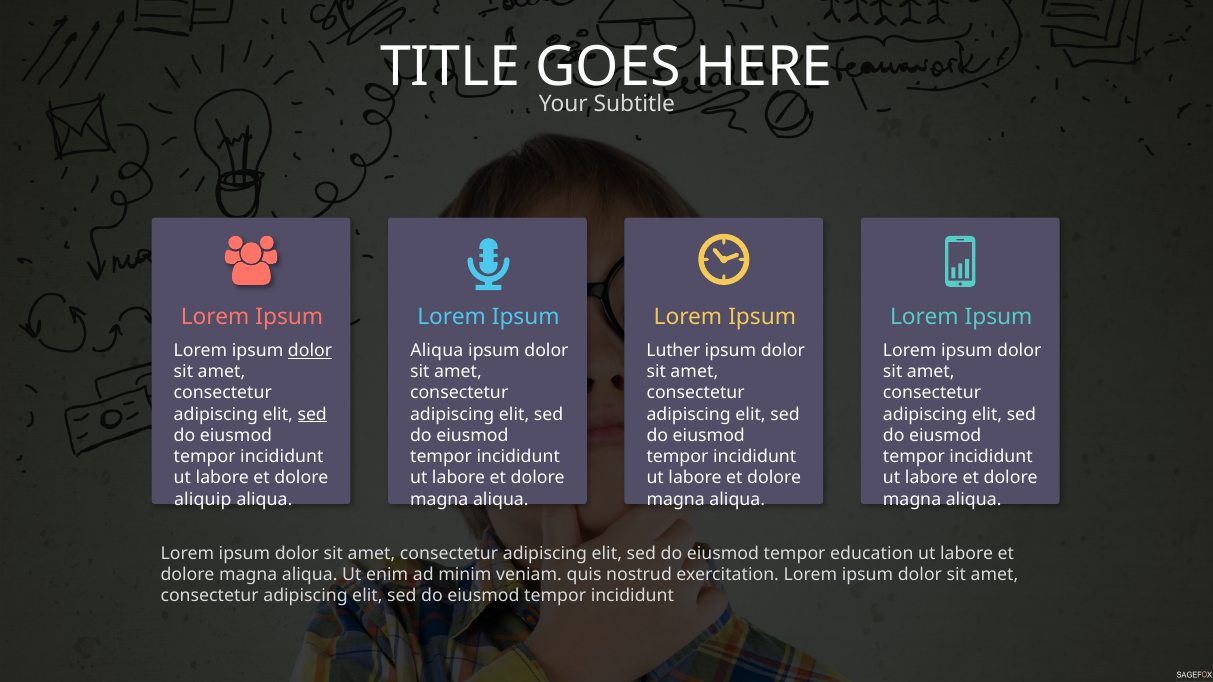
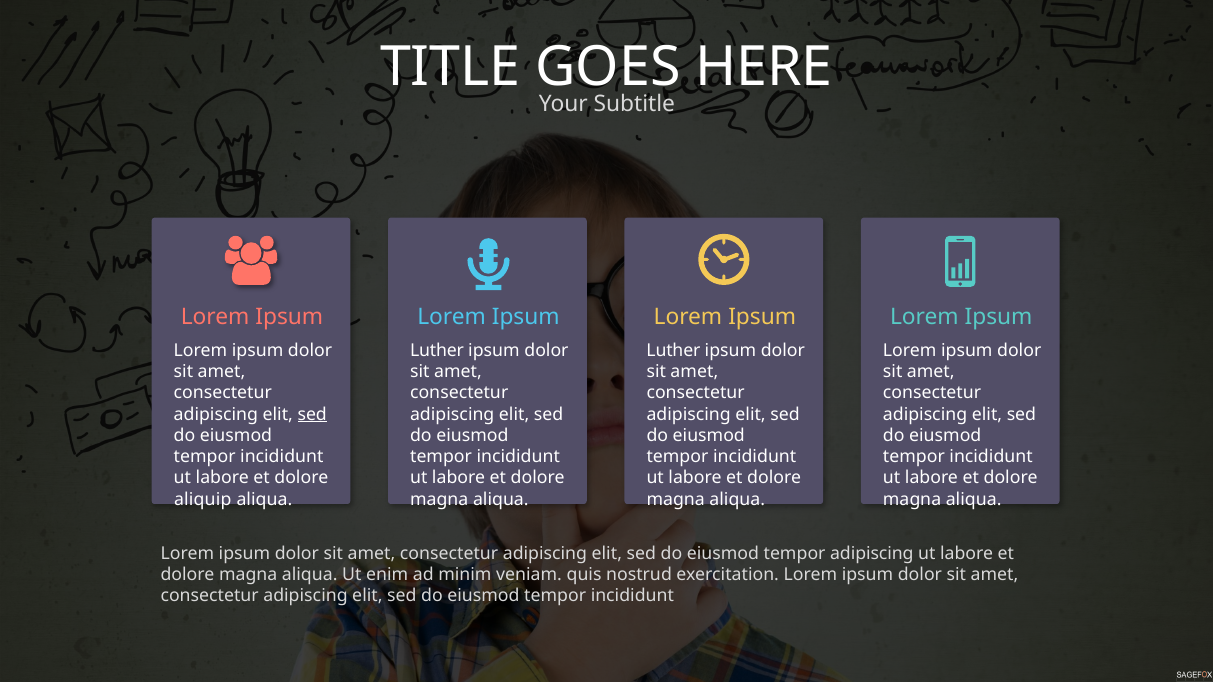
dolor underline: present -> none (310, 351)
Aliqua: Aliqua -> Luther (437, 351)
tempor education: education -> adipiscing (872, 554)
